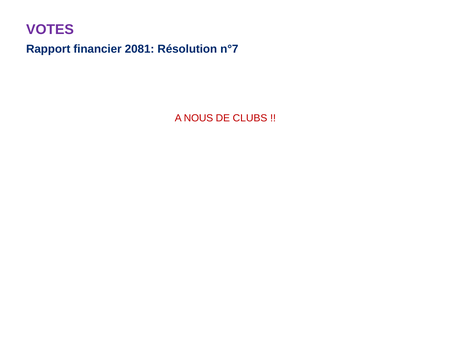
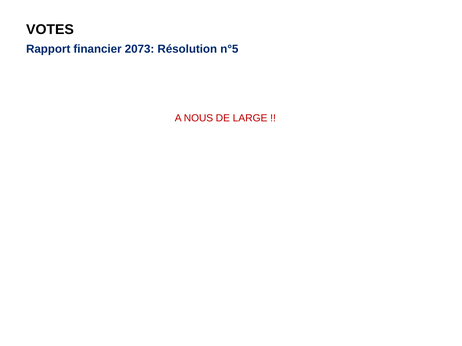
VOTES colour: purple -> black (50, 29)
2081: 2081 -> 2073 (140, 49)
n°7: n°7 -> n°5 (229, 49)
CLUBS: CLUBS -> LARGE (250, 118)
